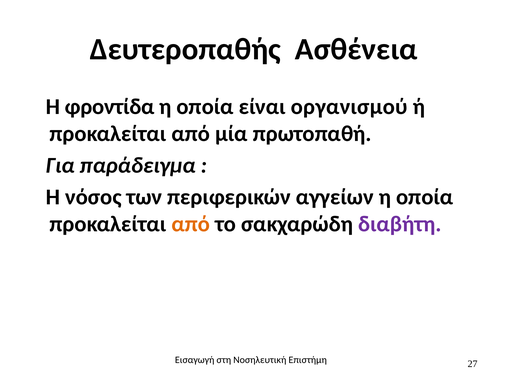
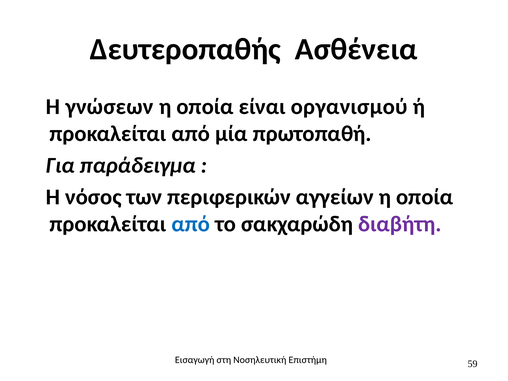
φροντίδα: φροντίδα -> γνώσεων (109, 107)
από colour: orange -> blue (191, 224)
27: 27 -> 59 (473, 364)
